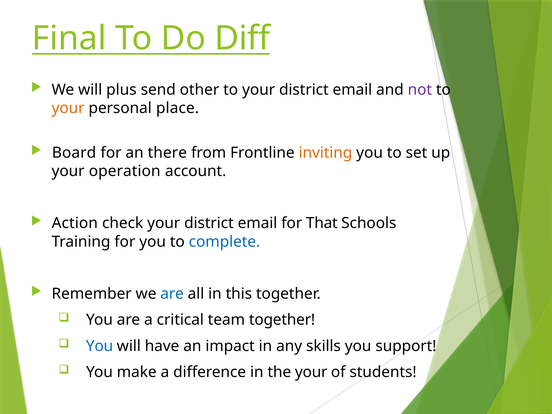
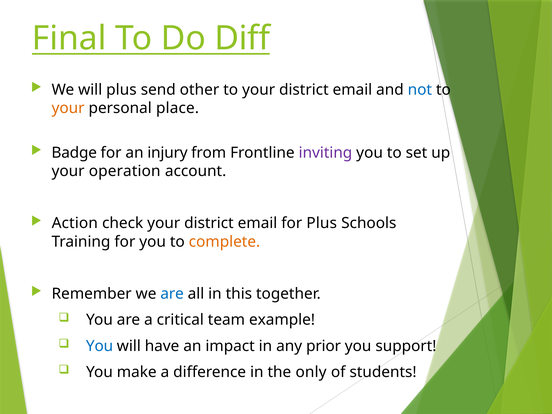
not colour: purple -> blue (420, 90)
Board: Board -> Badge (74, 153)
there: there -> injury (167, 153)
inviting colour: orange -> purple (325, 153)
for That: That -> Plus (322, 223)
complete colour: blue -> orange (224, 242)
team together: together -> example (282, 320)
skills: skills -> prior (324, 346)
the your: your -> only (311, 372)
